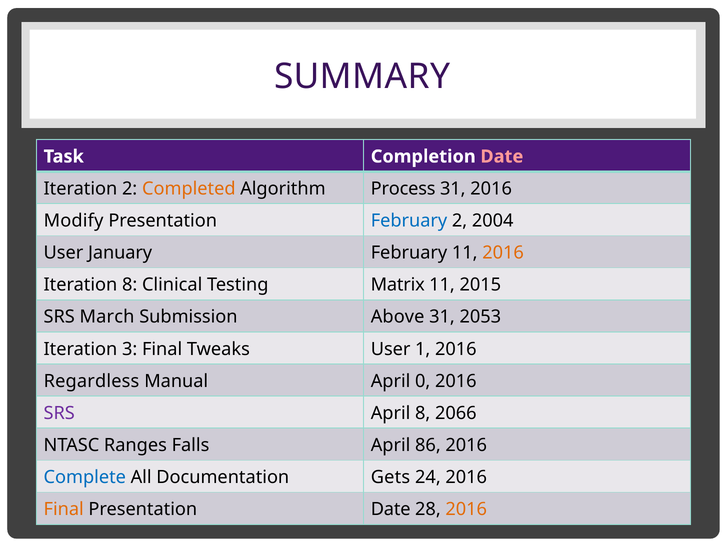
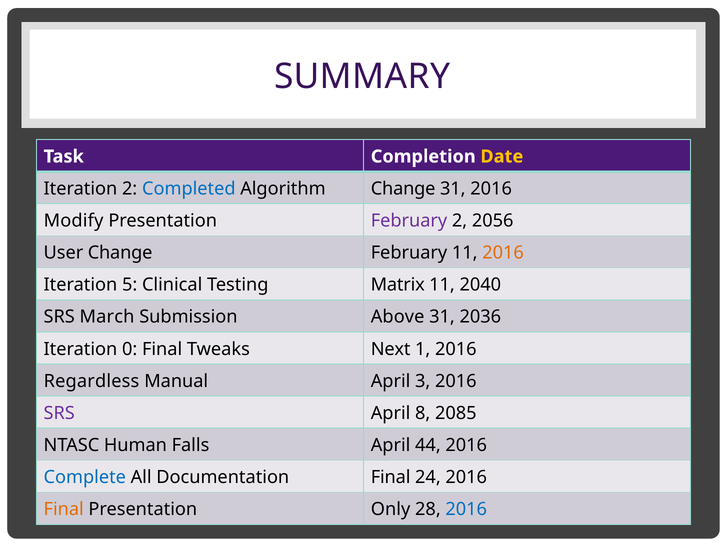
Date colour: pink -> yellow (502, 156)
Completed colour: orange -> blue (189, 188)
Algorithm Process: Process -> Change (403, 188)
February colour: blue -> purple (409, 220)
2004: 2004 -> 2056 (493, 220)
User January: January -> Change (120, 252)
Iteration 8: 8 -> 5 (130, 284)
2015: 2015 -> 2040 (480, 284)
2053: 2053 -> 2036 (480, 316)
3: 3 -> 0 (130, 349)
Tweaks User: User -> Next (391, 349)
0: 0 -> 3 (423, 381)
2066: 2066 -> 2085 (456, 413)
Ranges: Ranges -> Human (135, 445)
86: 86 -> 44 (428, 445)
Documentation Gets: Gets -> Final (391, 477)
Presentation Date: Date -> Only (391, 509)
2016 colour: orange -> blue (466, 509)
